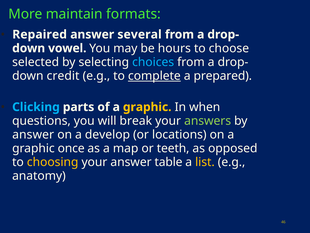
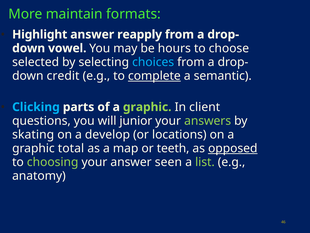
Repaired: Repaired -> Highlight (40, 34)
several: several -> reapply (140, 34)
prepared: prepared -> semantic (223, 76)
graphic colour: yellow -> light green (147, 107)
when: when -> client (205, 107)
break: break -> junior (136, 121)
answer: answer -> skating (33, 134)
once: once -> total (71, 148)
opposed underline: none -> present (233, 148)
choosing colour: yellow -> light green (53, 162)
table: table -> seen (168, 162)
list colour: yellow -> light green (205, 162)
